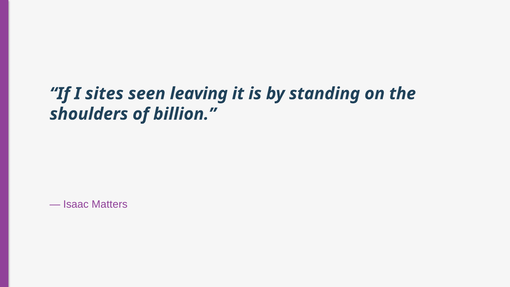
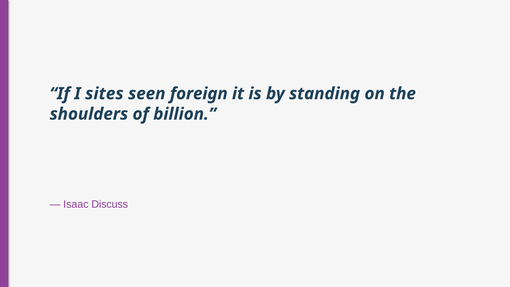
leaving: leaving -> foreign (199, 94)
Matters: Matters -> Discuss (110, 204)
